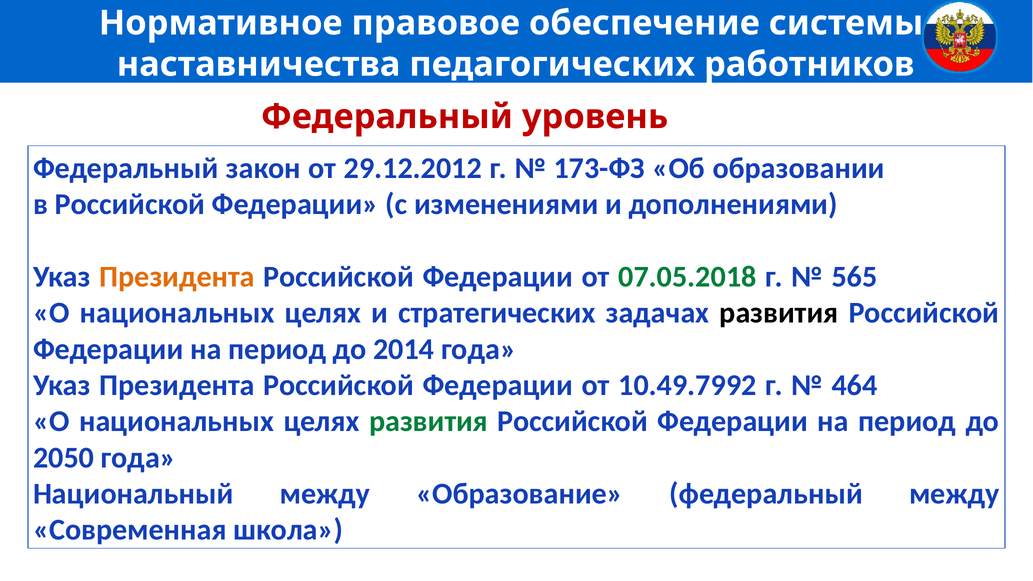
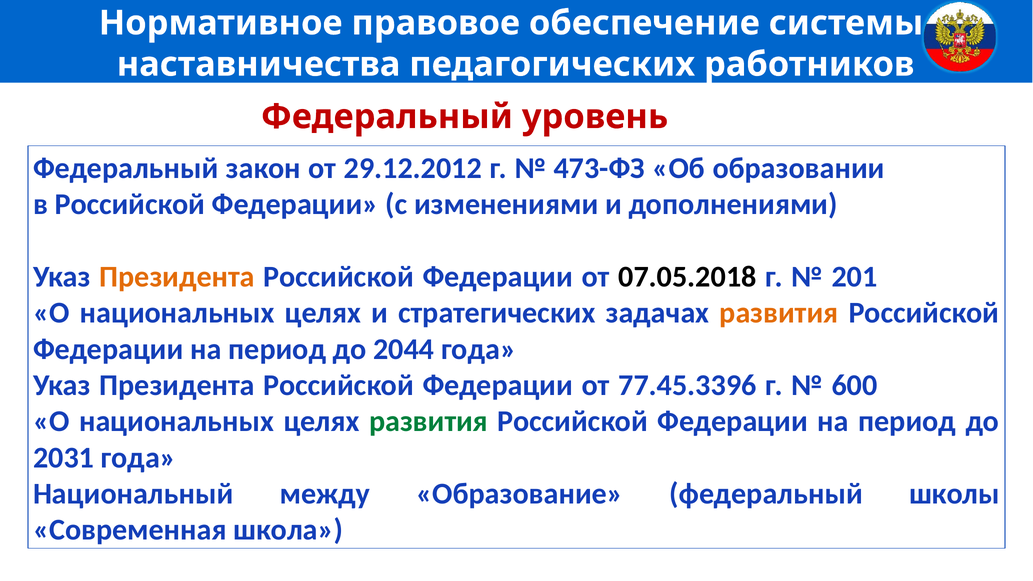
173-ФЗ: 173-ФЗ -> 473-ФЗ (599, 168)
07.05.2018 colour: green -> black (687, 277)
565: 565 -> 201 (854, 277)
развития colour: black -> orange (779, 313)
2014: 2014 -> 2044 (404, 349)
10.49.7992: 10.49.7992 -> 77.45.3396 (687, 385)
464: 464 -> 600 (854, 385)
2050: 2050 -> 2031 (64, 458)
федеральный между: между -> школы (954, 494)
